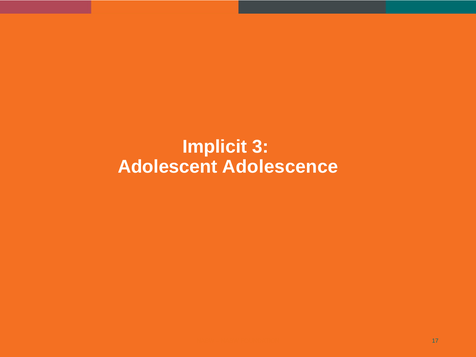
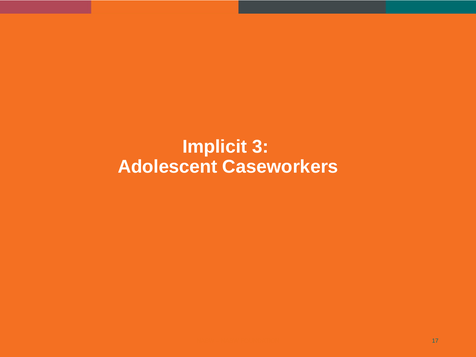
Adolescence: Adolescence -> Caseworkers (280, 167)
